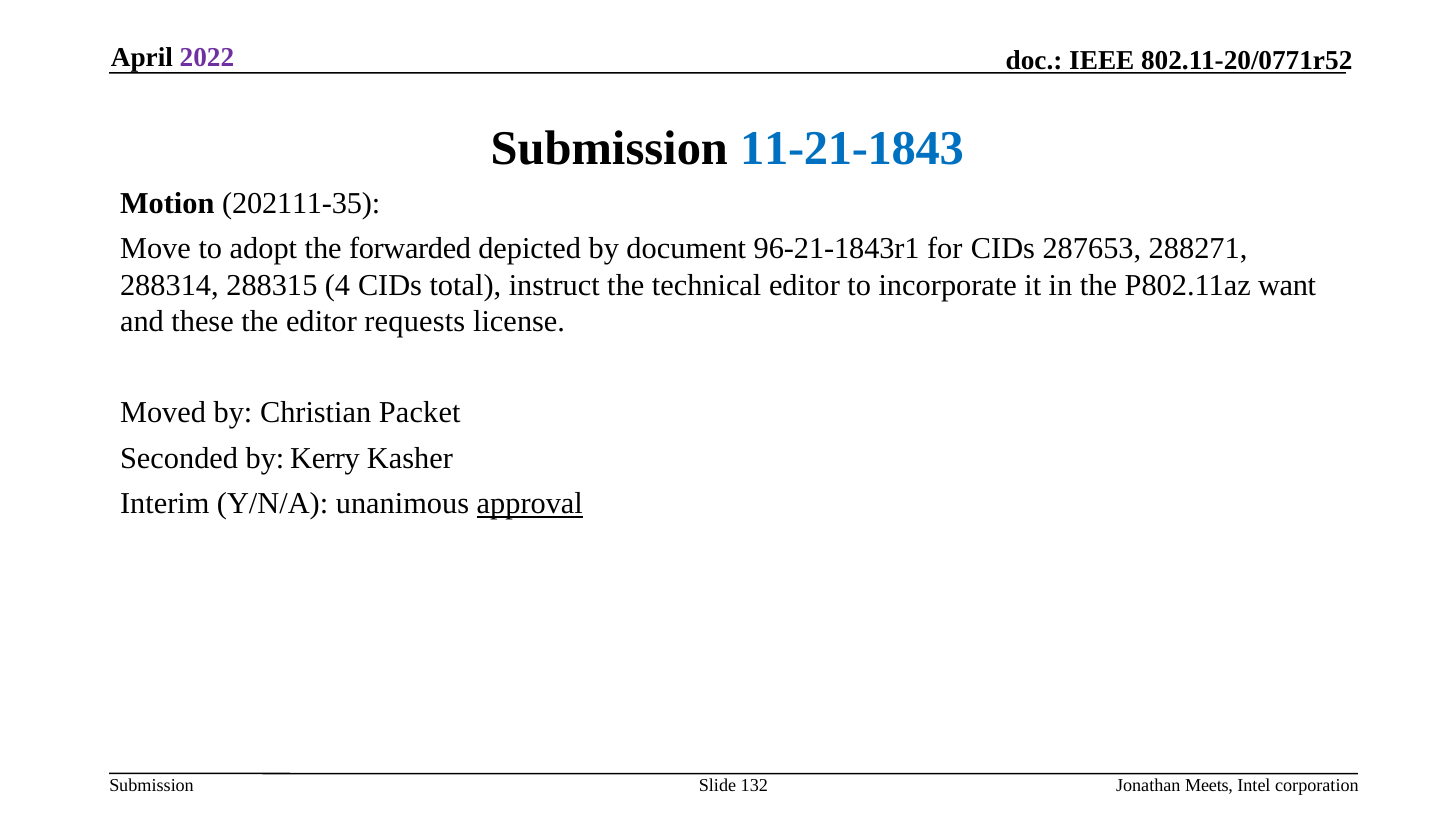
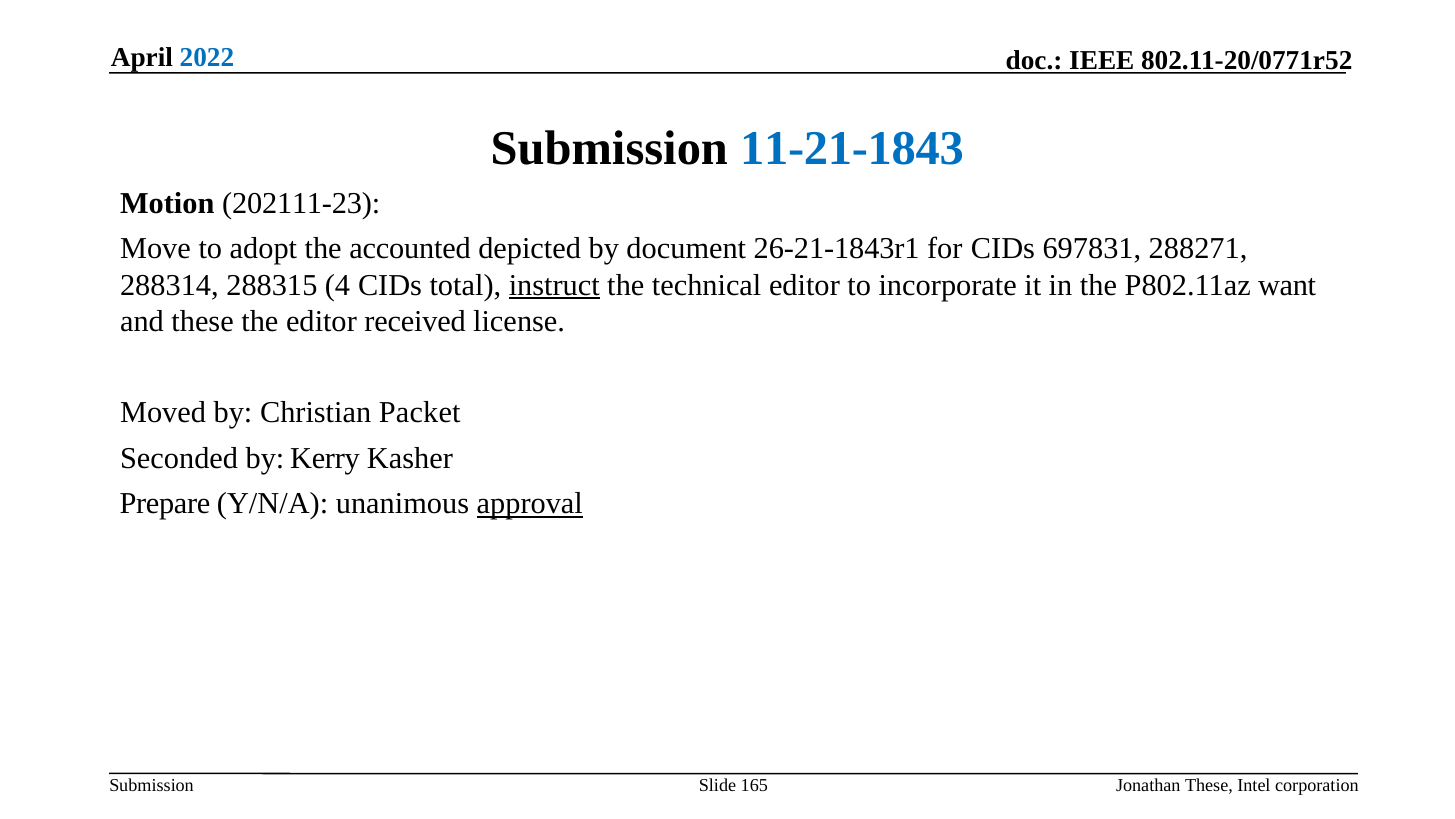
2022 colour: purple -> blue (207, 58)
202111-35: 202111-35 -> 202111-23 (301, 203)
forwarded: forwarded -> accounted (410, 248)
96-21-1843r1: 96-21-1843r1 -> 26-21-1843r1 (837, 248)
287653: 287653 -> 697831 (1092, 248)
instruct underline: none -> present (554, 285)
requests: requests -> received (415, 321)
Interim: Interim -> Prepare (165, 503)
132: 132 -> 165 (754, 785)
Jonathan Meets: Meets -> These (1209, 785)
